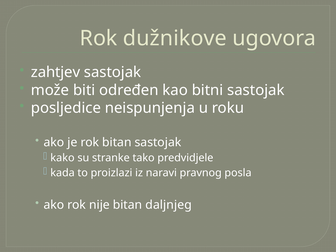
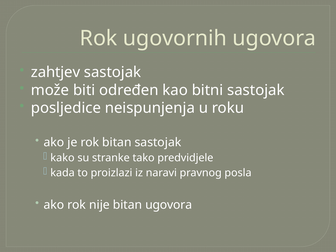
dužnikove: dužnikove -> ugovornih (175, 38)
bitan daljnjeg: daljnjeg -> ugovora (169, 205)
